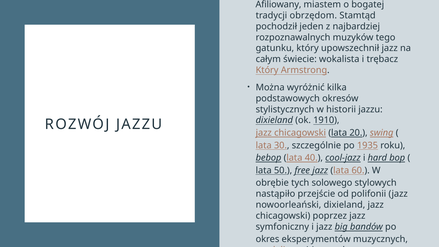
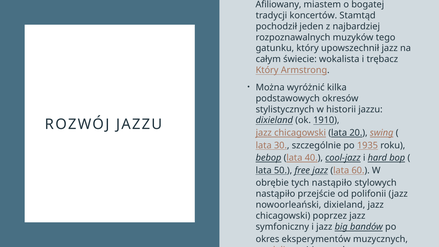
obrzędom: obrzędom -> koncertów (313, 15)
tych solowego: solowego -> nastąpiło (332, 183)
